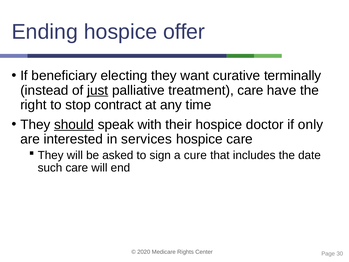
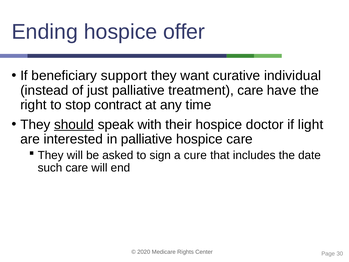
electing: electing -> support (124, 76)
terminally: terminally -> individual (293, 76)
just underline: present -> none (98, 90)
only: only -> light (311, 124)
in services: services -> palliative (147, 139)
